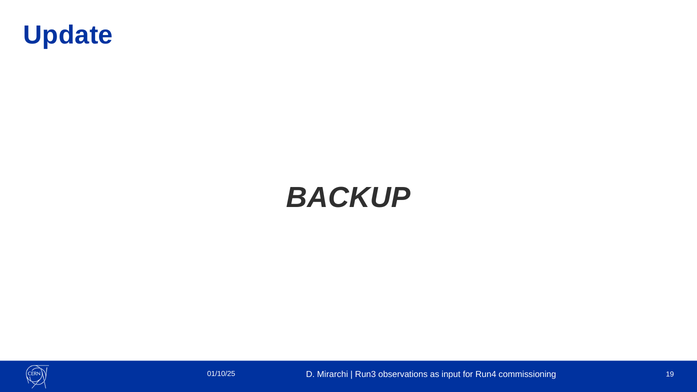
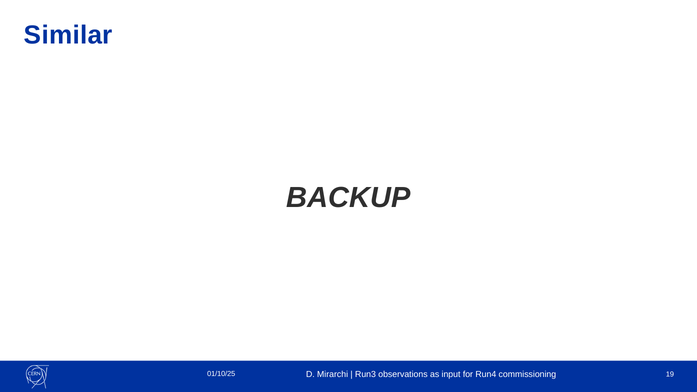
Update: Update -> Similar (68, 35)
